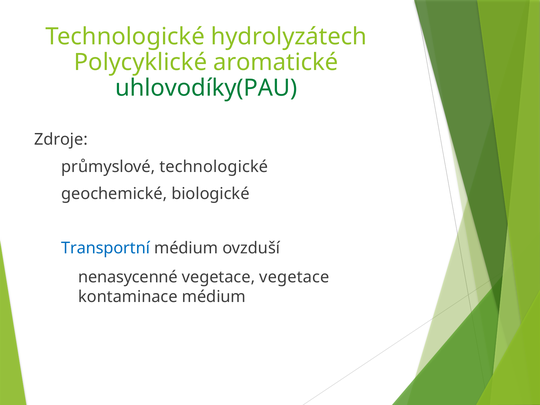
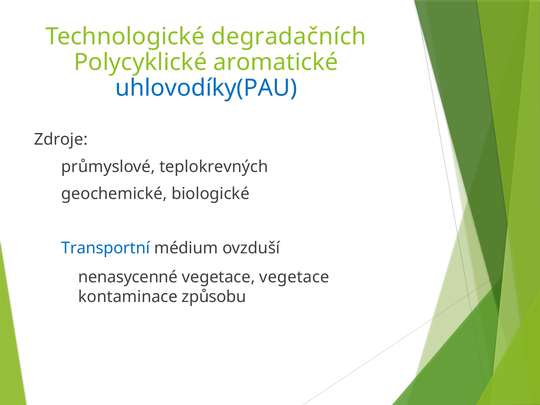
hydrolyzátech: hydrolyzátech -> degradačních (289, 37)
uhlovodíky(PAU colour: green -> blue (206, 88)
průmyslové technologické: technologické -> teplokrevných (214, 167)
kontaminace médium: médium -> způsobu (214, 297)
